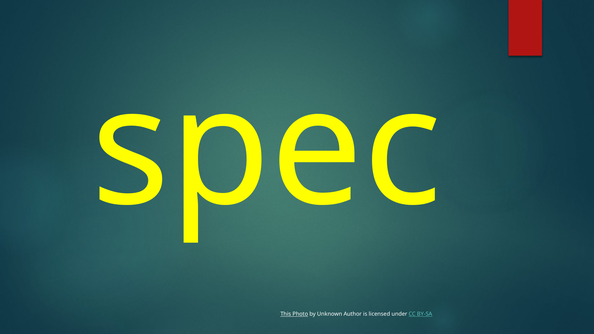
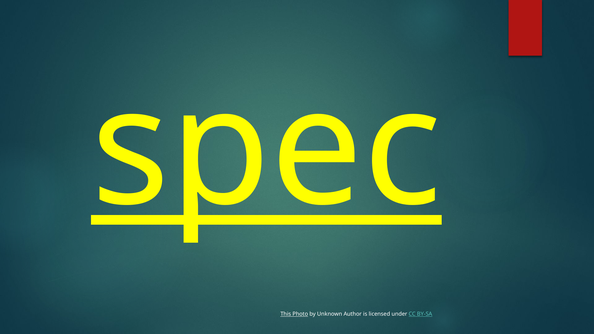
spec underline: none -> present (266, 149)
